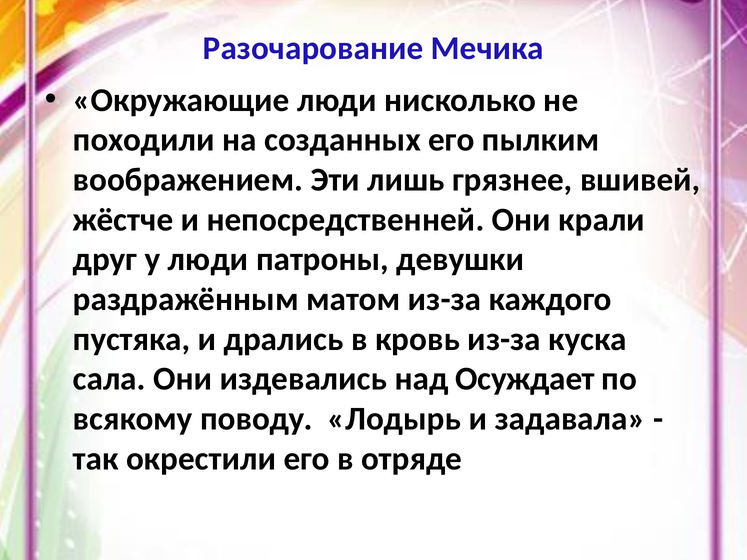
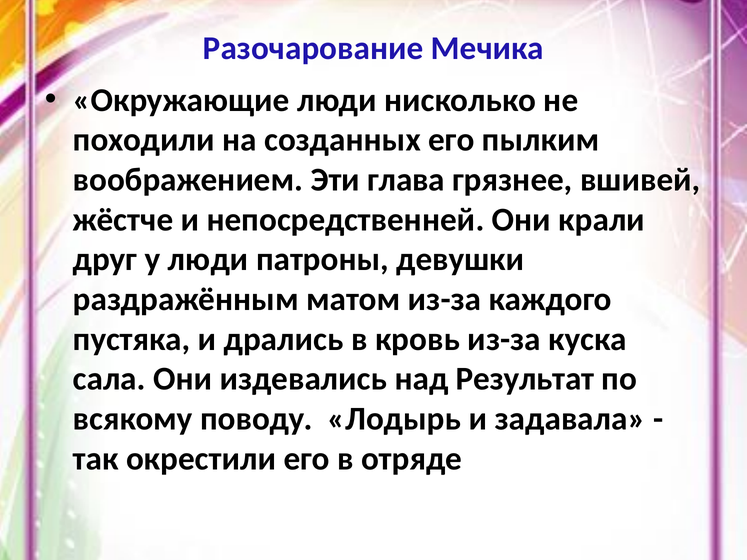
лишь: лишь -> глава (406, 180)
Осуждает: Осуждает -> Результат (525, 379)
